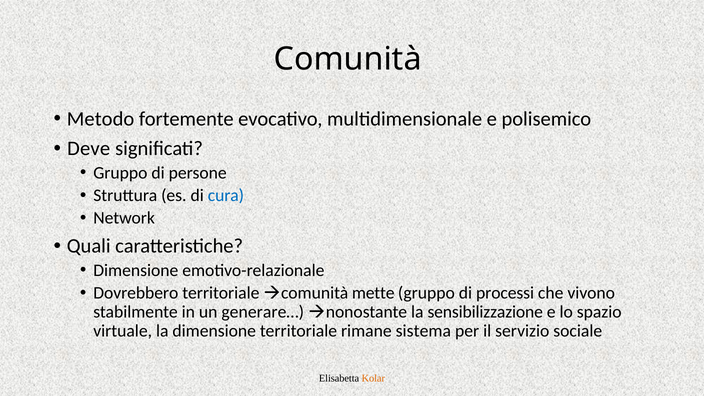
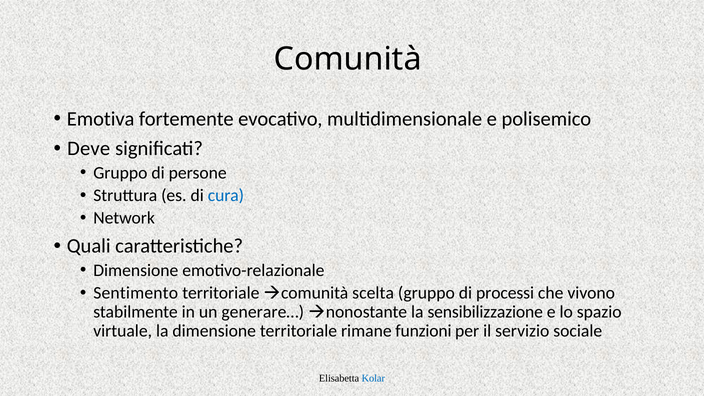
Metodo: Metodo -> Emotiva (101, 119)
Dovrebbero: Dovrebbero -> Sentimento (136, 293)
mette: mette -> scelta (373, 293)
sistema: sistema -> funzioni (423, 331)
Kolar colour: orange -> blue (373, 378)
